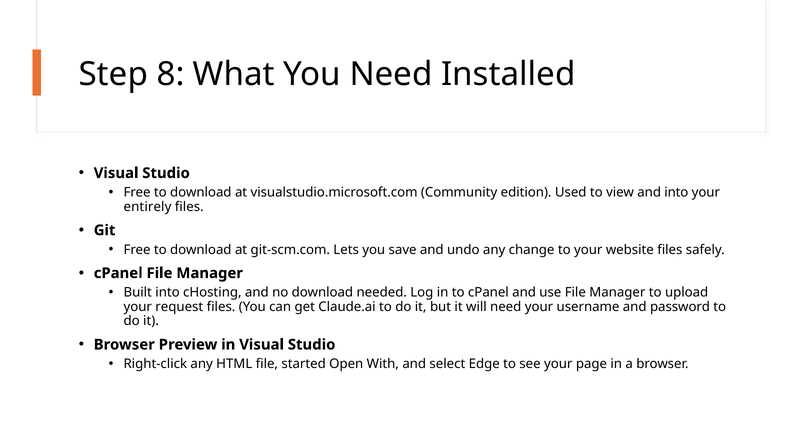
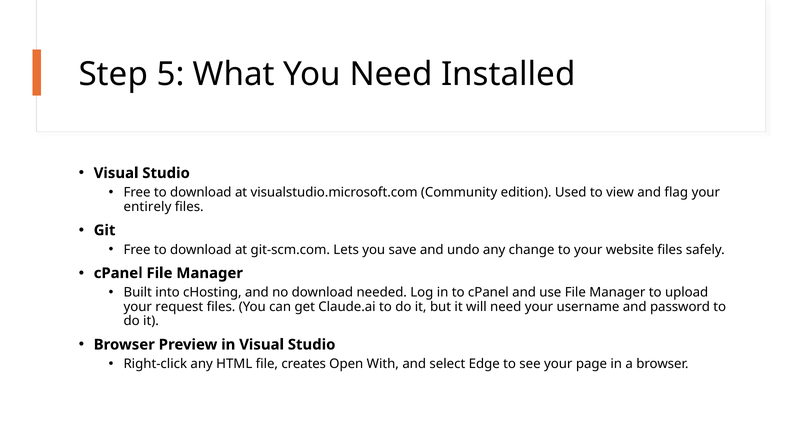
8: 8 -> 5 (170, 74)
and into: into -> flag (676, 192)
started: started -> creates (304, 364)
